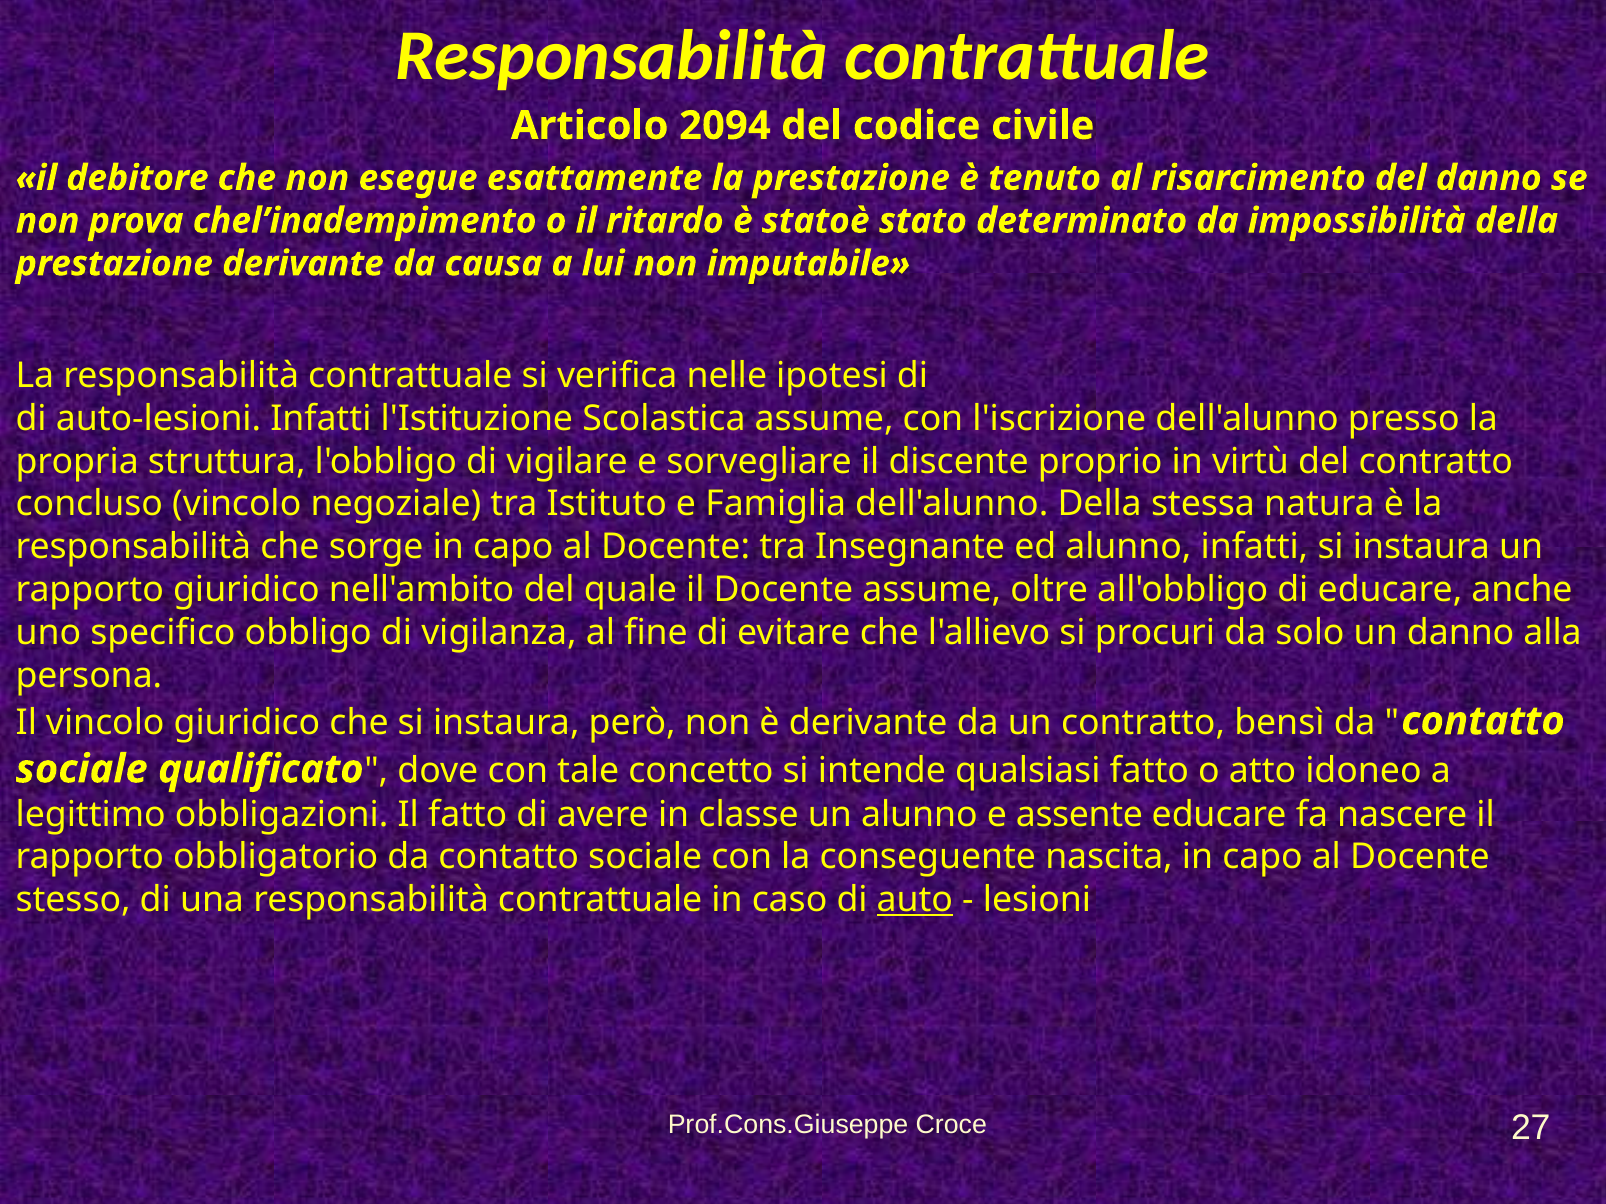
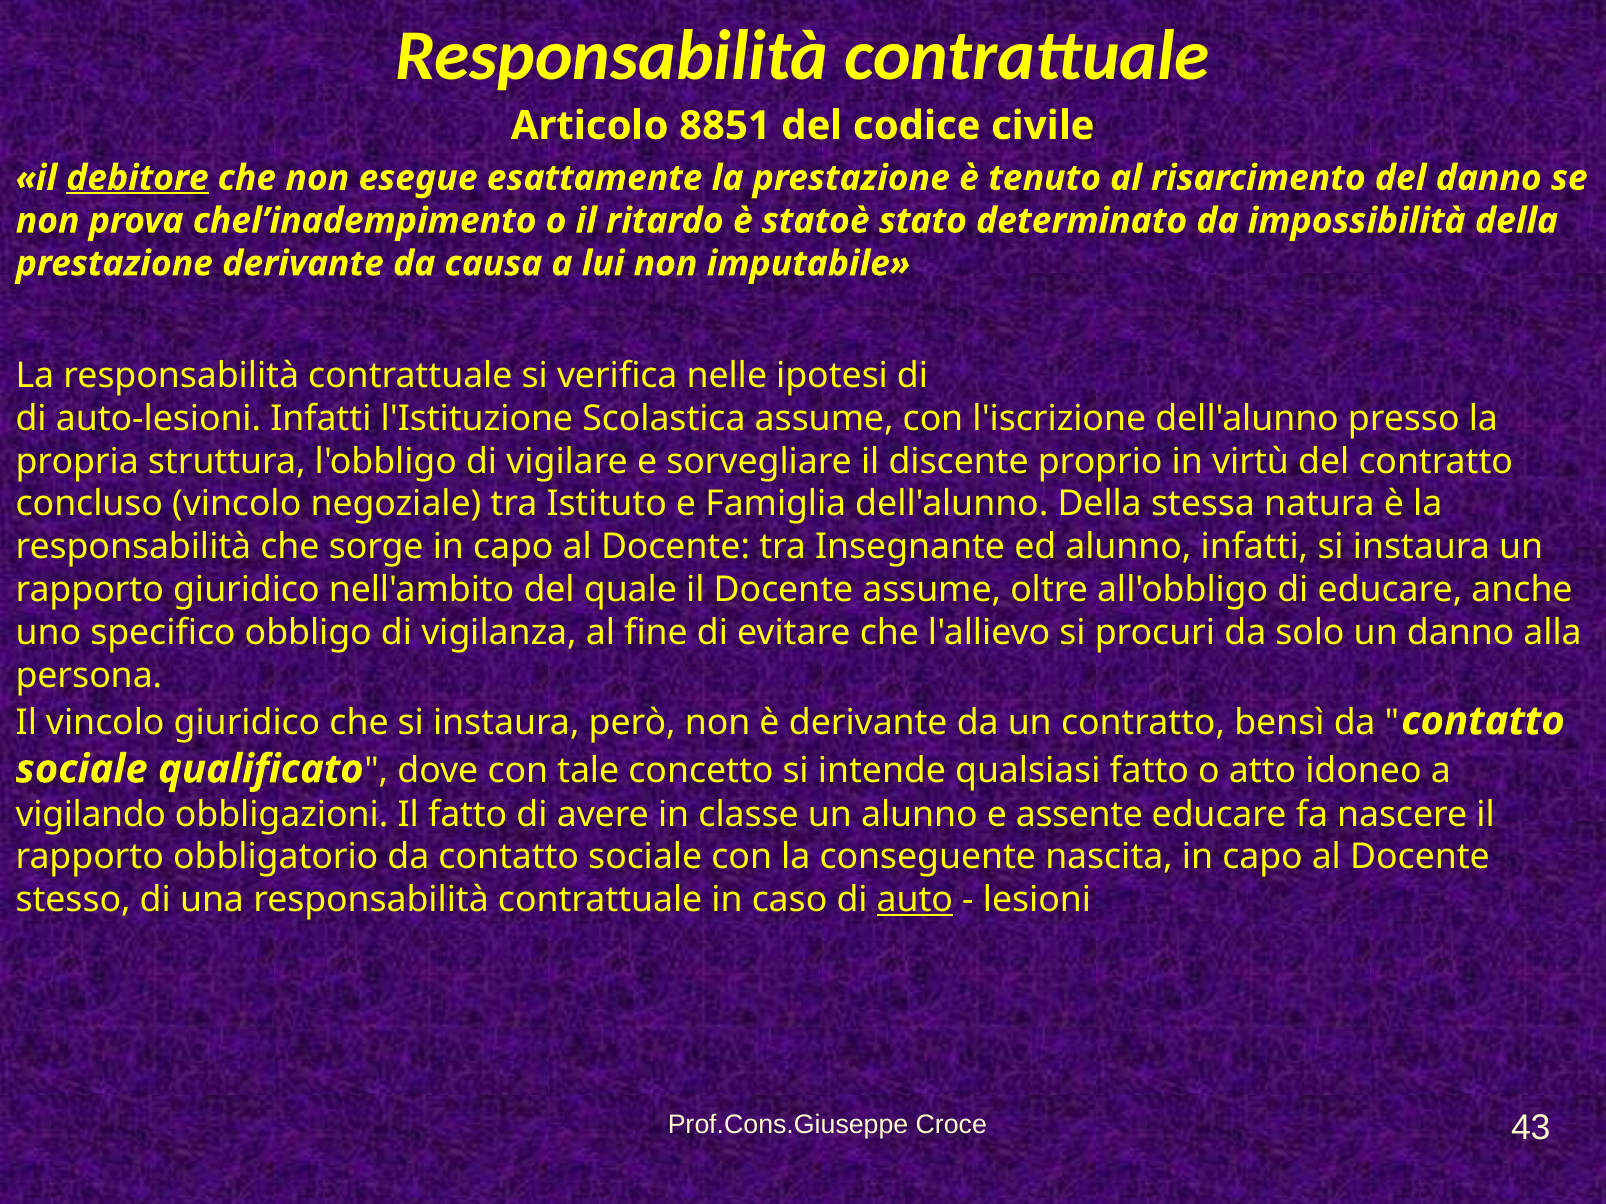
2094: 2094 -> 8851 (725, 126)
debitore underline: none -> present (137, 178)
legittimo: legittimo -> vigilando (91, 815)
27: 27 -> 43 (1531, 1128)
